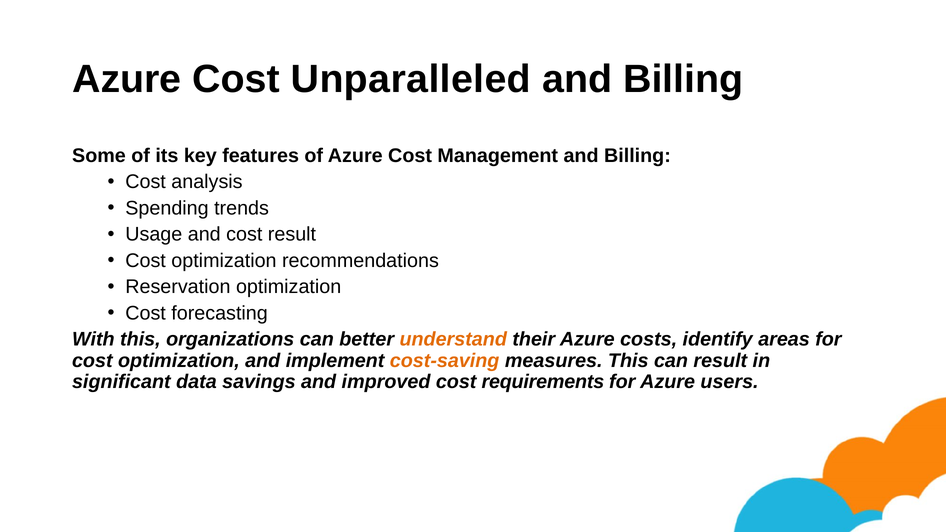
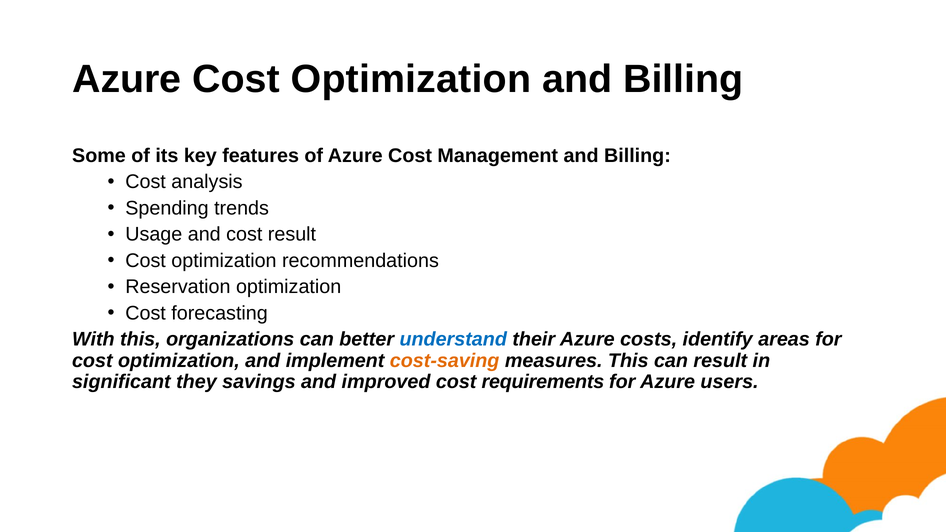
Azure Cost Unparalleled: Unparalleled -> Optimization (411, 79)
understand colour: orange -> blue (453, 339)
data: data -> they (196, 382)
